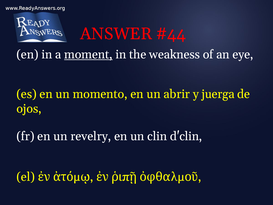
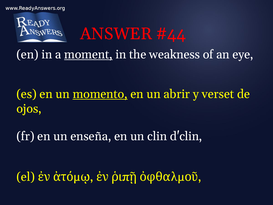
momento underline: none -> present (100, 94)
juerga: juerga -> verset (218, 94)
revelry: revelry -> enseña (91, 136)
